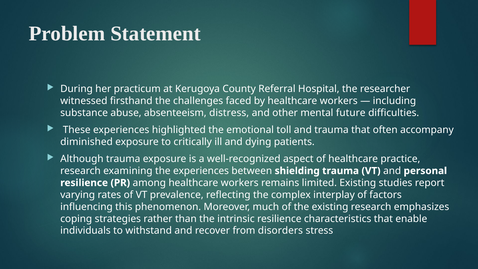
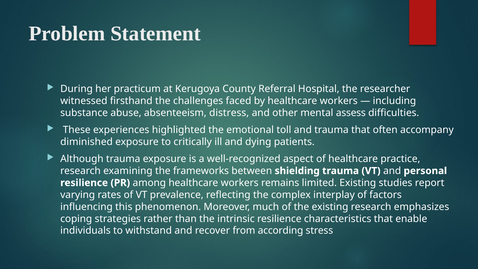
future: future -> assess (351, 113)
the experiences: experiences -> frameworks (201, 171)
disorders: disorders -> according (281, 231)
